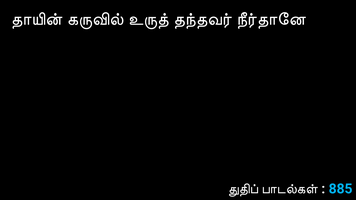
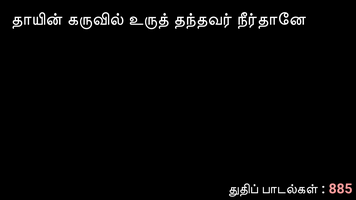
885 colour: light blue -> pink (341, 189)
